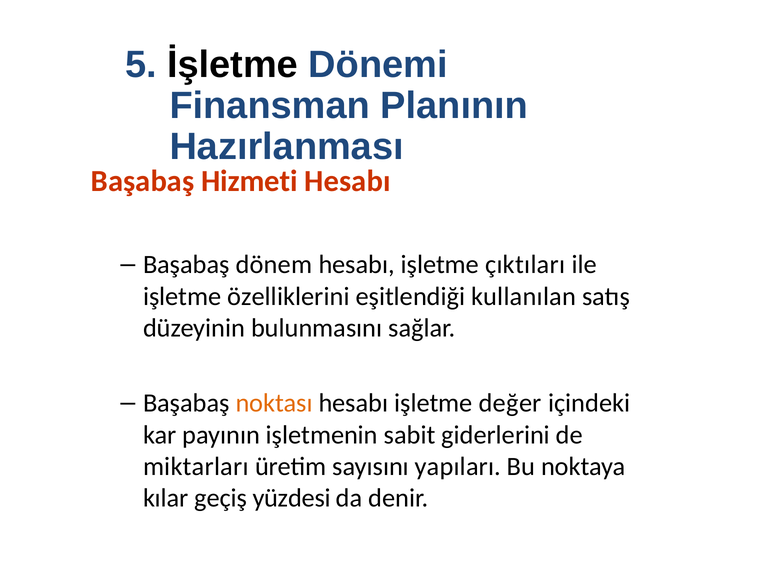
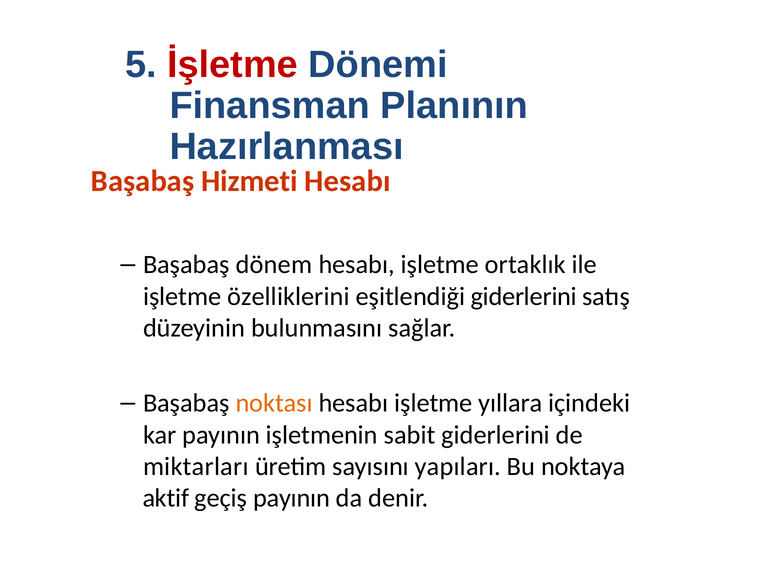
İşletme colour: black -> red (233, 65)
çıktıları: çıktıları -> ortaklık (525, 265)
eşitlendiği kullanılan: kullanılan -> giderlerini (524, 296)
değer: değer -> yıllara (510, 403)
kılar: kılar -> aktif (166, 498)
geçiş yüzdesi: yüzdesi -> payının (292, 498)
